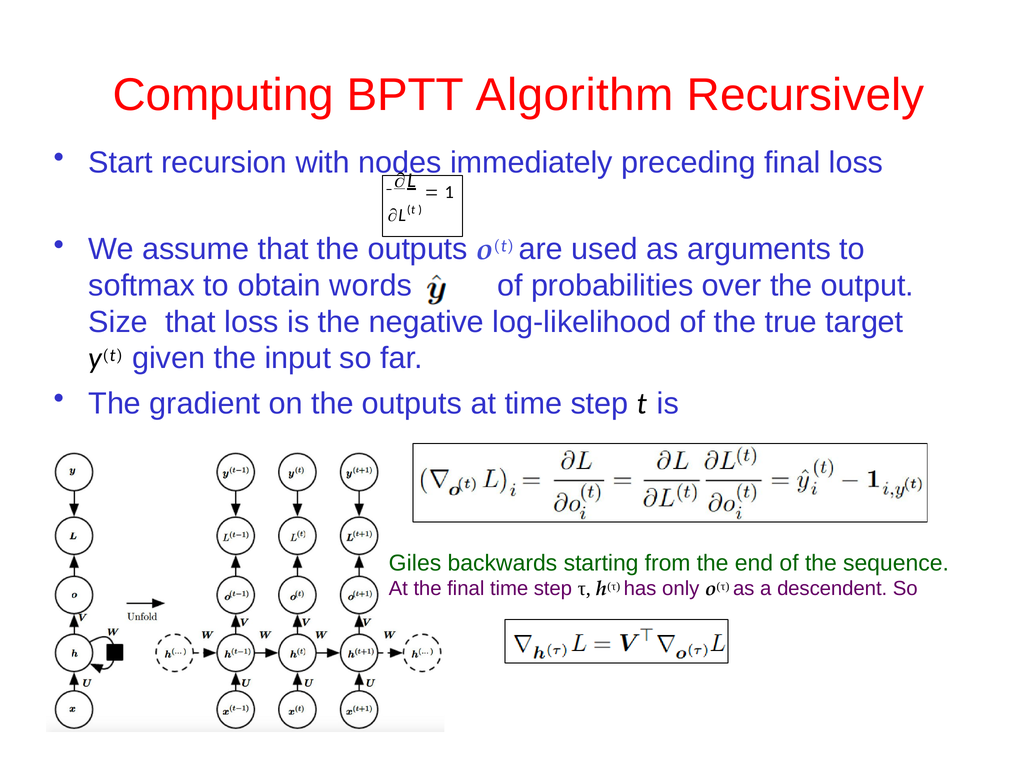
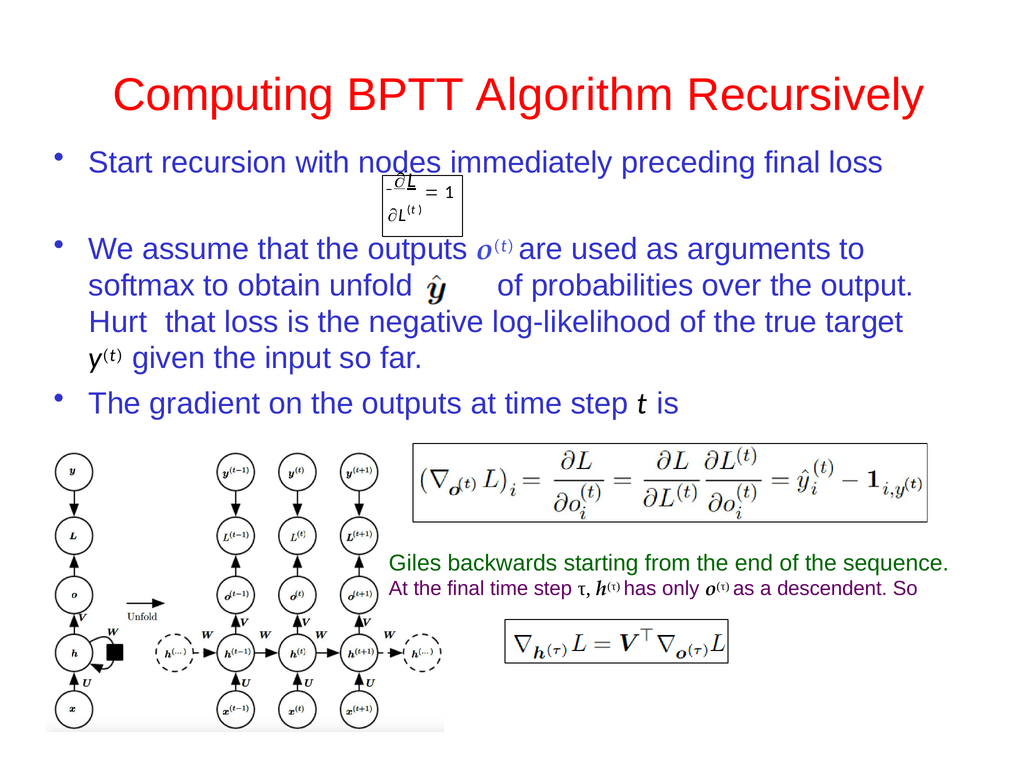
words: words -> unfold (371, 286)
Size: Size -> Hurt (118, 322)
